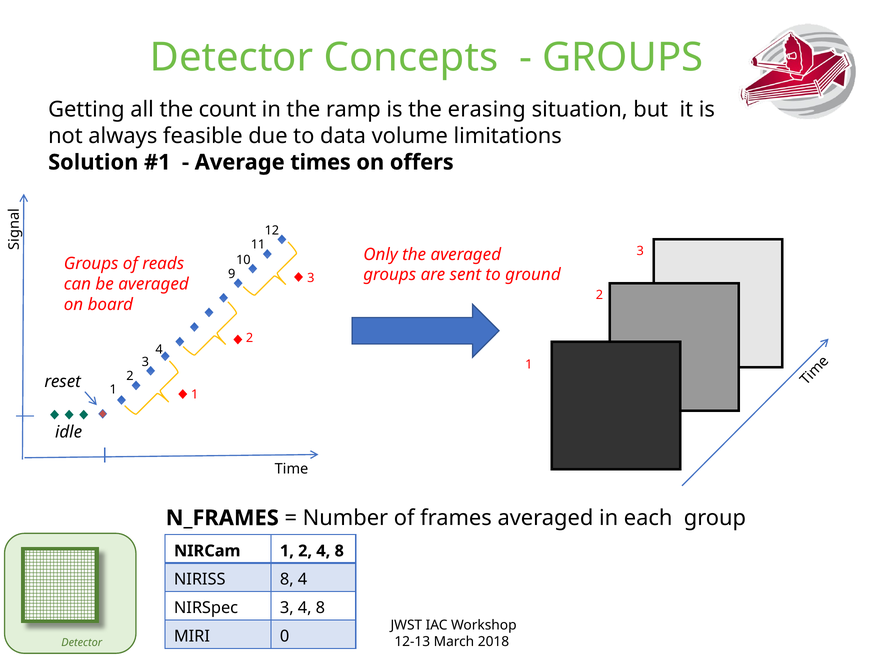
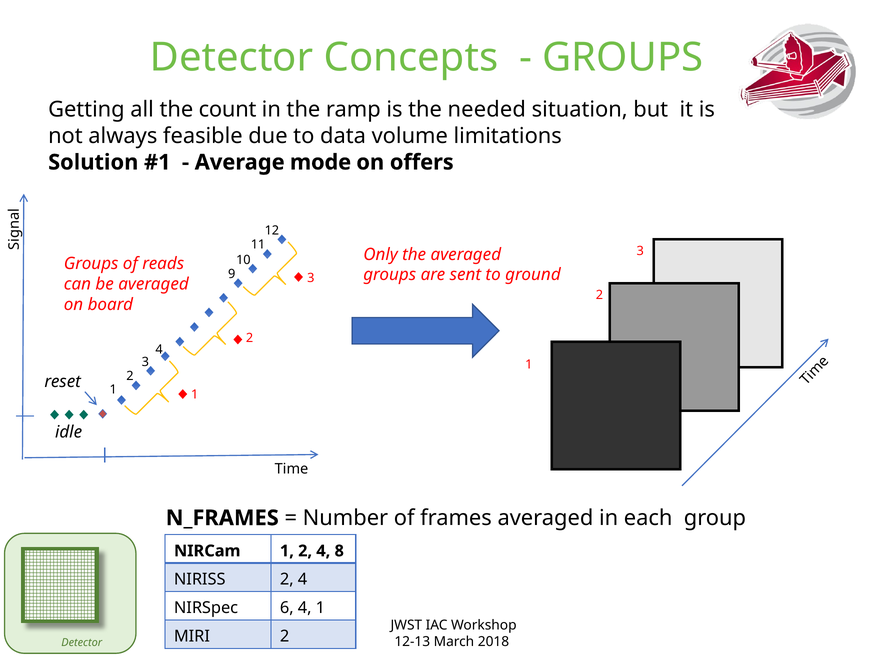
erasing: erasing -> needed (487, 110)
times: times -> mode (321, 162)
NIRISS 8: 8 -> 2 (287, 579)
NIRSpec 3: 3 -> 6 (287, 607)
8: 8 -> 1 (320, 607)
MIRI 0: 0 -> 2 (285, 636)
